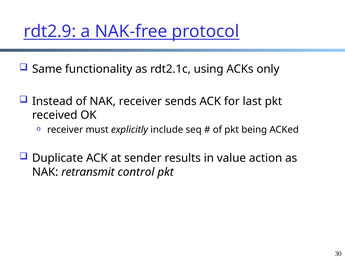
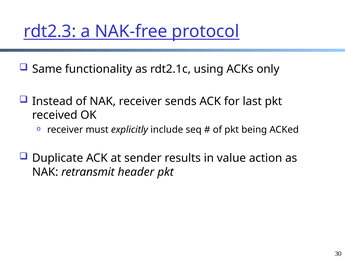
rdt2.9: rdt2.9 -> rdt2.3 (50, 31)
control: control -> header (136, 172)
